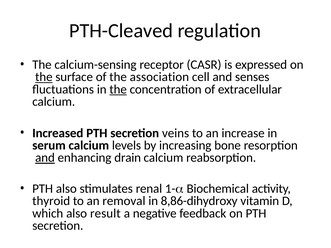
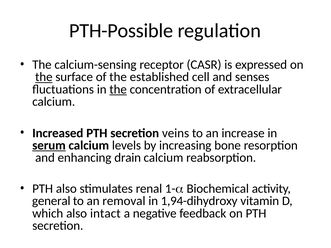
PTH-Cleaved: PTH-Cleaved -> PTH-Possible (121, 31)
association: association -> established (159, 77)
serum underline: none -> present (49, 146)
and underline: present -> none (45, 158)
thyroid: thyroid -> general (51, 201)
8,86-dihydroxy: 8,86-dihydroxy -> 1,94-dihydroxy (199, 201)
result: result -> intact (105, 214)
